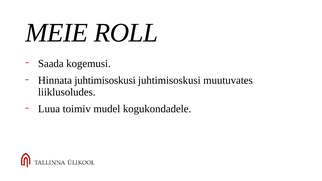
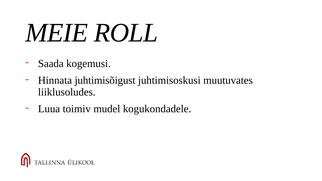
Hinnata juhtimisoskusi: juhtimisoskusi -> juhtimisõigust (105, 80)
